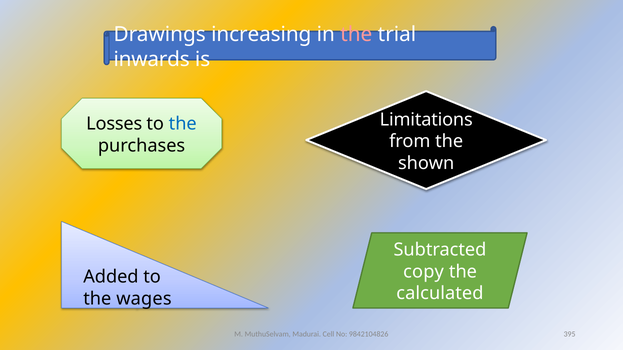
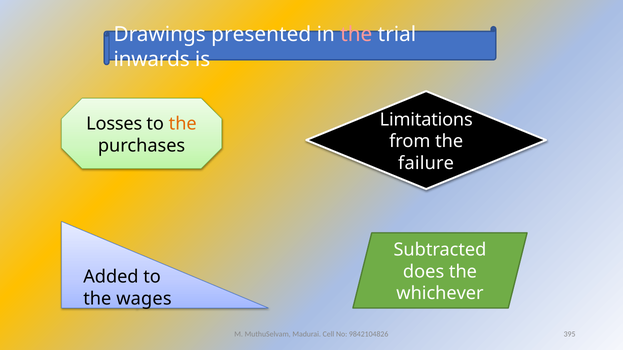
increasing: increasing -> presented (261, 35)
the colour: blue -> orange (183, 124)
shown: shown -> failure (426, 163)
copy: copy -> does (424, 272)
calculated: calculated -> whichever (440, 294)
